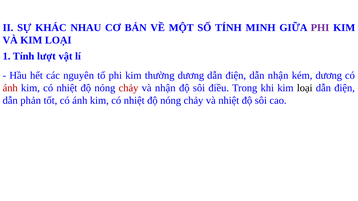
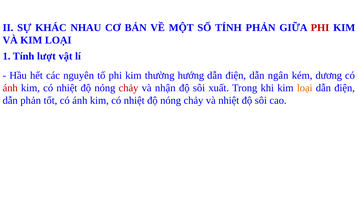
TÍNH MINH: MINH -> PHẢN (261, 28)
PHI colour: purple -> red (320, 28)
thường dương: dương -> hướng (191, 76)
dẫn nhận: nhận -> ngân (278, 76)
điều: điều -> xuất (219, 88)
loại colour: black -> orange (305, 88)
